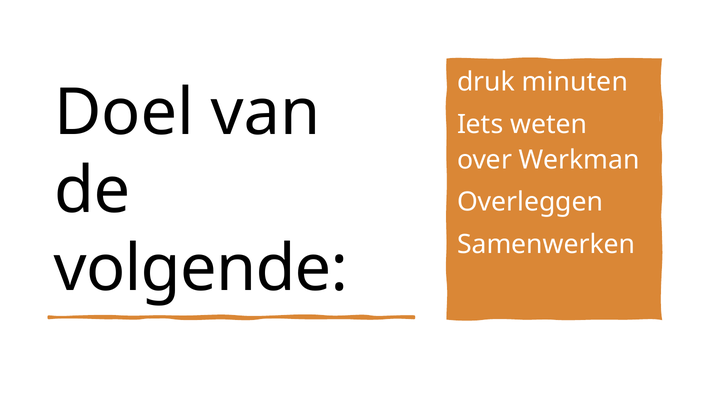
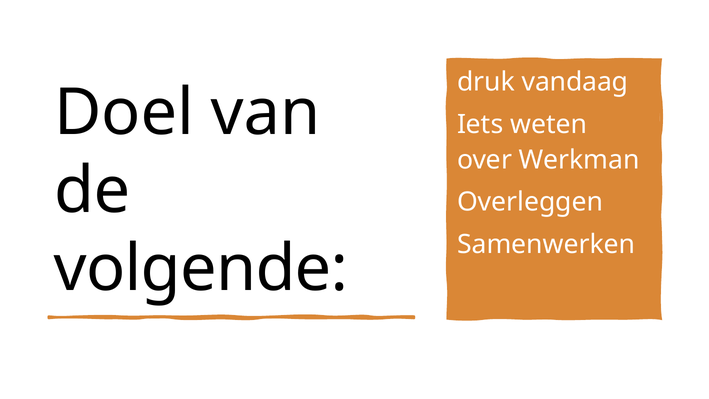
minuten: minuten -> vandaag (575, 82)
